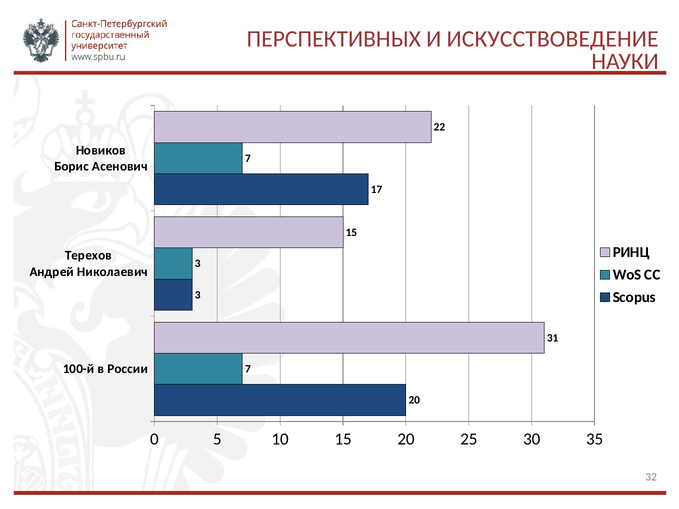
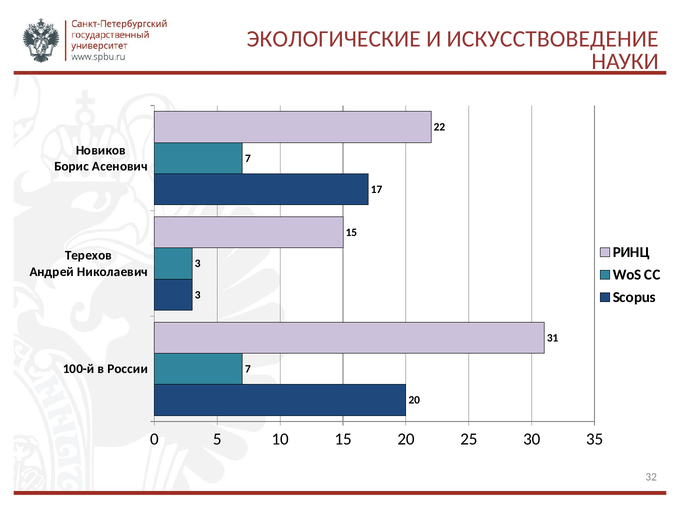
ПЕРСПЕКТИВНЫХ: ПЕРСПЕКТИВНЫХ -> ЭКОЛОГИЧЕСКИЕ (334, 39)
